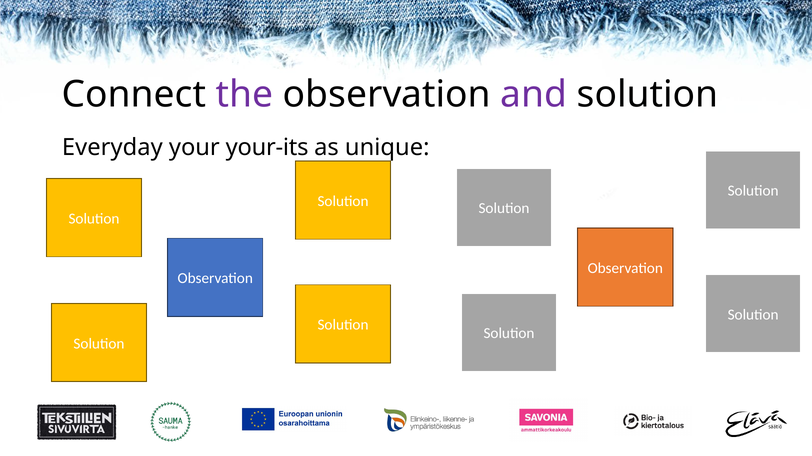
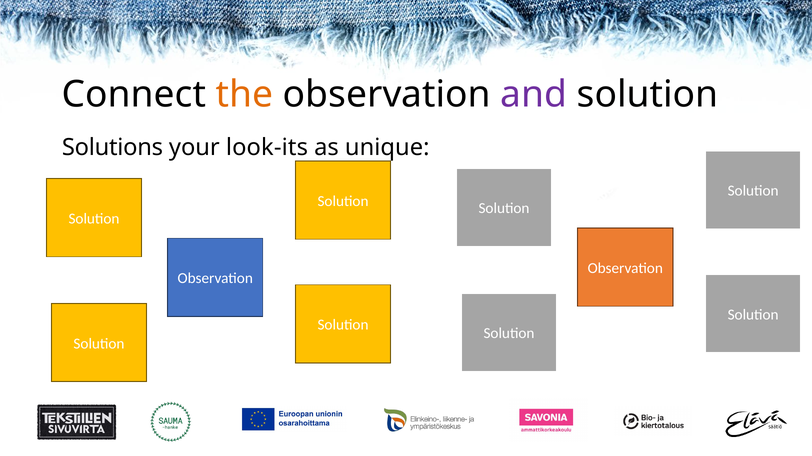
the colour: purple -> orange (245, 95)
Everyday: Everyday -> Solutions (112, 148)
your-its: your-its -> look-its (267, 148)
